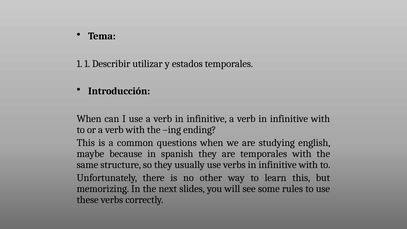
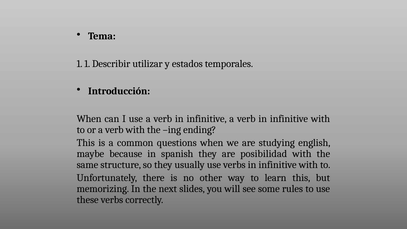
are temporales: temporales -> posibilidad (264, 154)
